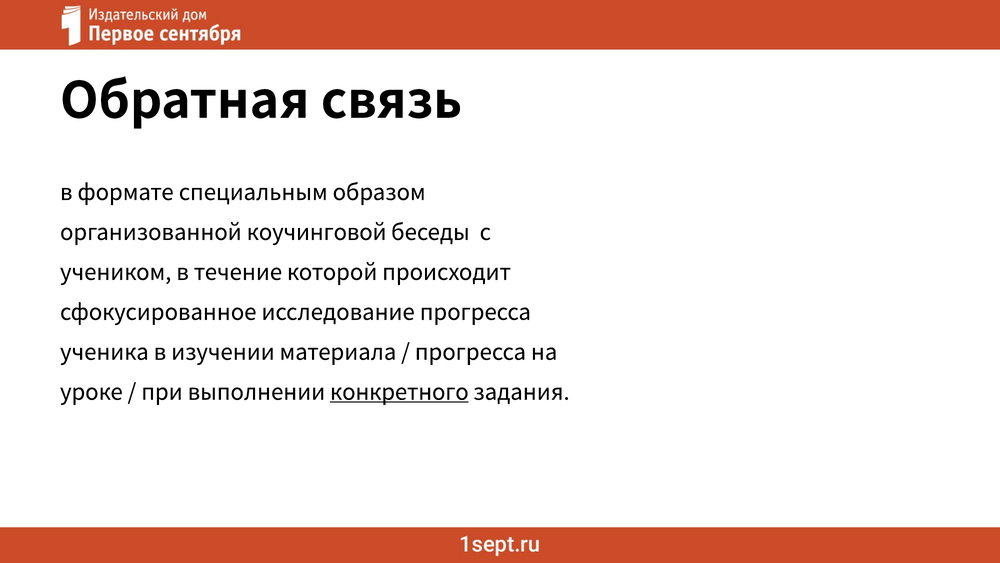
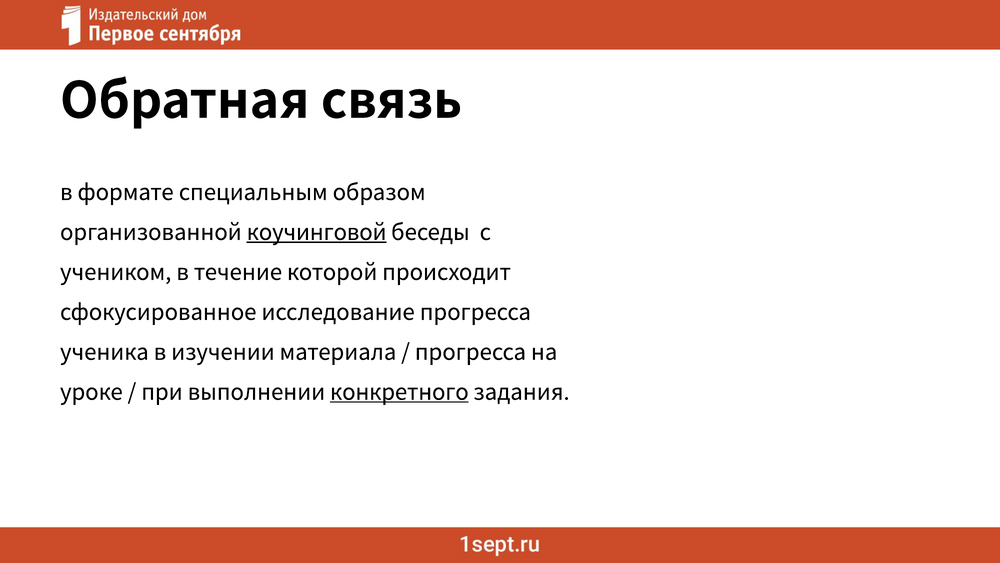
коучинговой underline: none -> present (317, 232)
